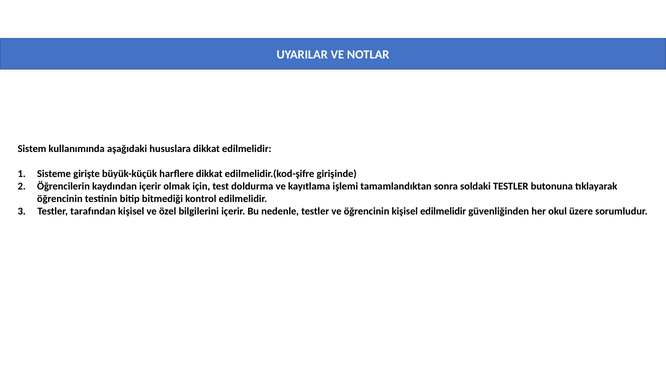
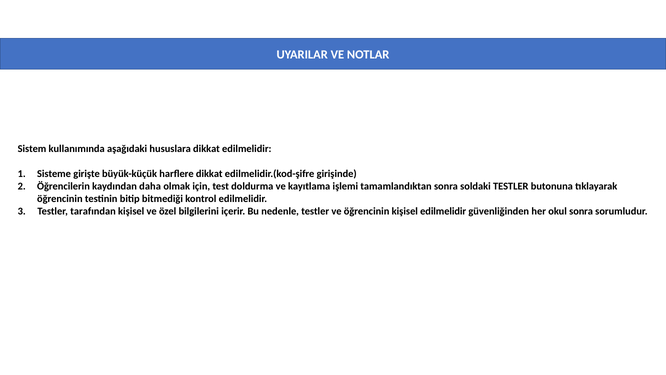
kaydından içerir: içerir -> daha (150, 186)
okul üzere: üzere -> sonra (581, 211)
